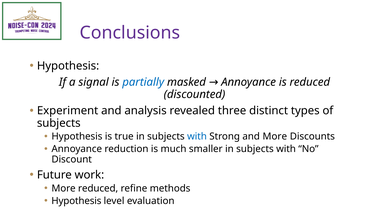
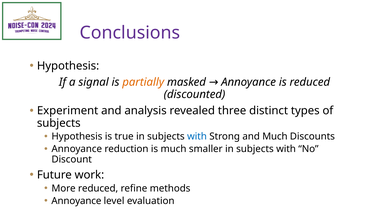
partially colour: blue -> orange (143, 82)
and More: More -> Much (275, 136)
Hypothesis: Hypothesis -> Annoyance (76, 201)
